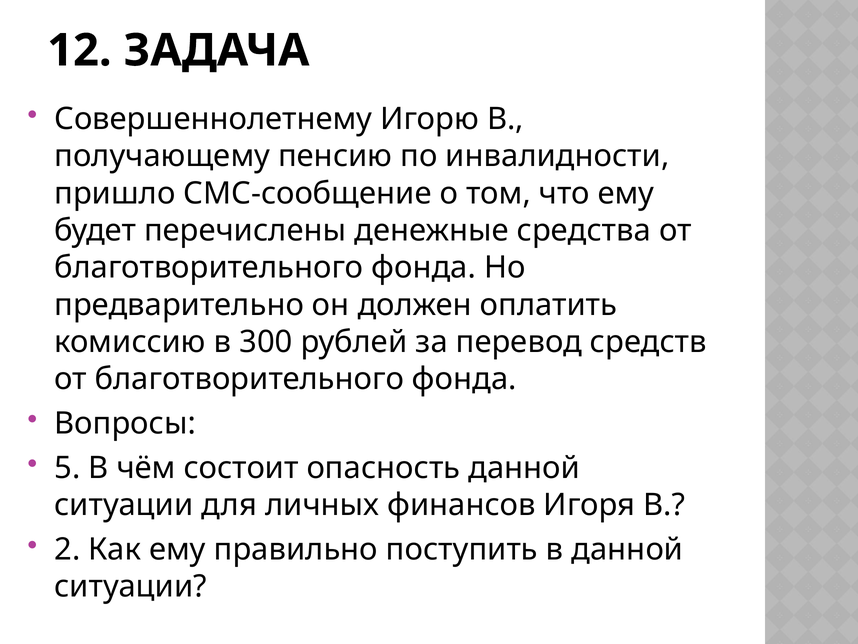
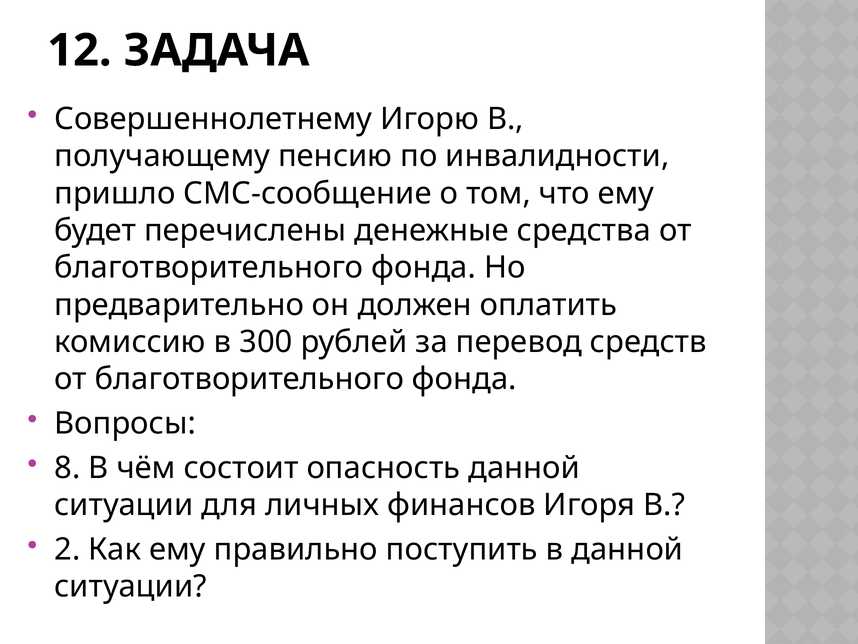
5: 5 -> 8 (67, 468)
